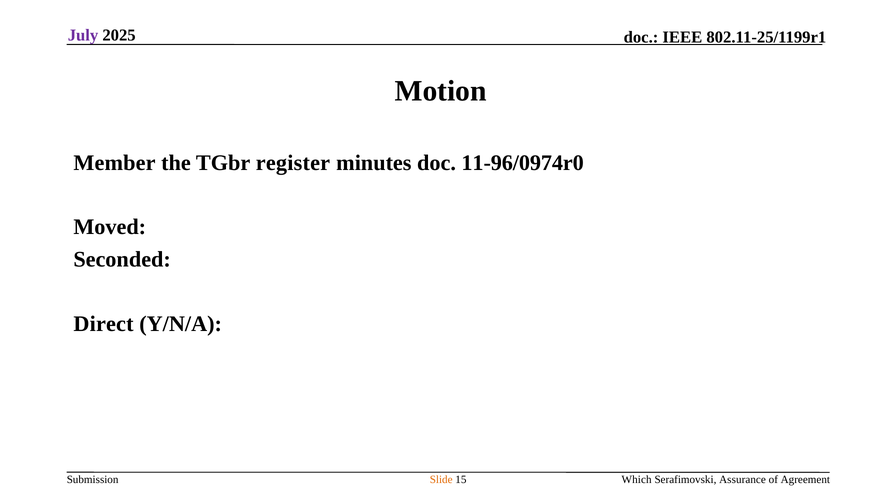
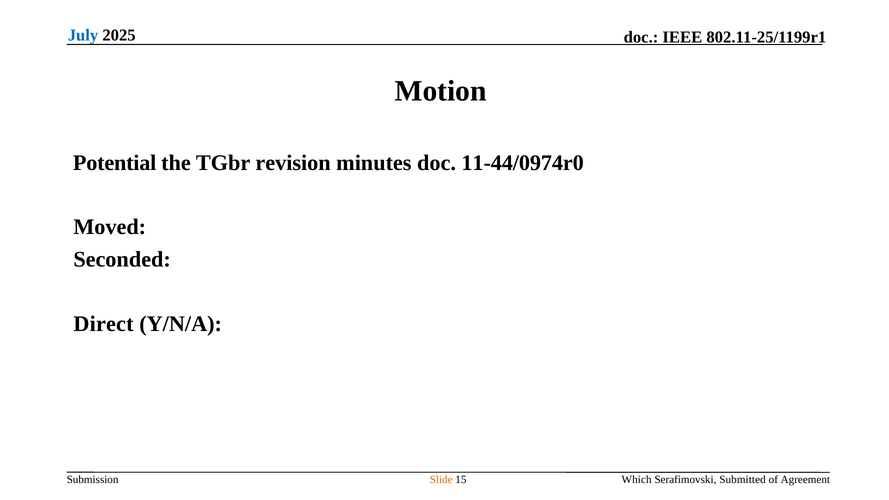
July colour: purple -> blue (83, 35)
Member: Member -> Potential (115, 163)
register: register -> revision (293, 163)
11-96/0974r0: 11-96/0974r0 -> 11-44/0974r0 (523, 163)
Assurance: Assurance -> Submitted (743, 480)
